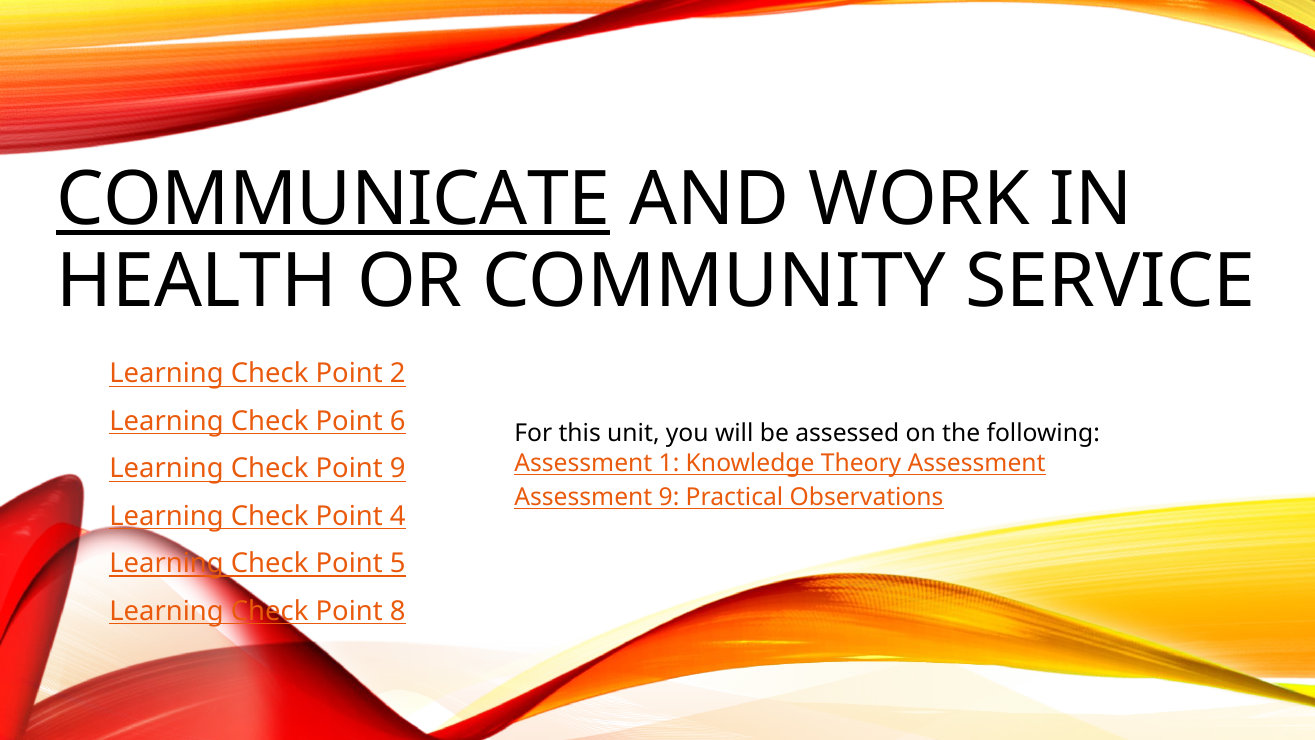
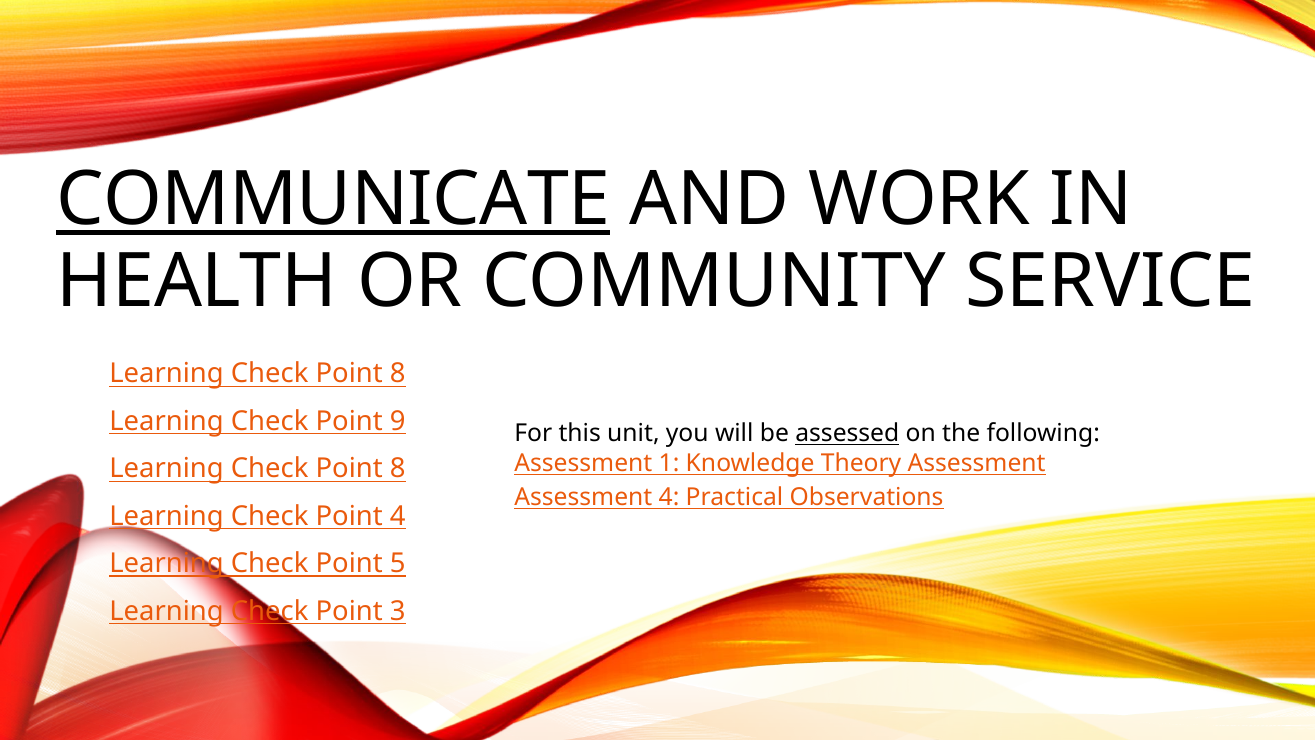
2: 2 -> 8 (398, 374)
6: 6 -> 9 (398, 421)
assessed underline: none -> present (847, 434)
9: 9 -> 8 (398, 469)
Assessment 9: 9 -> 4 (669, 497)
8: 8 -> 3 (398, 611)
